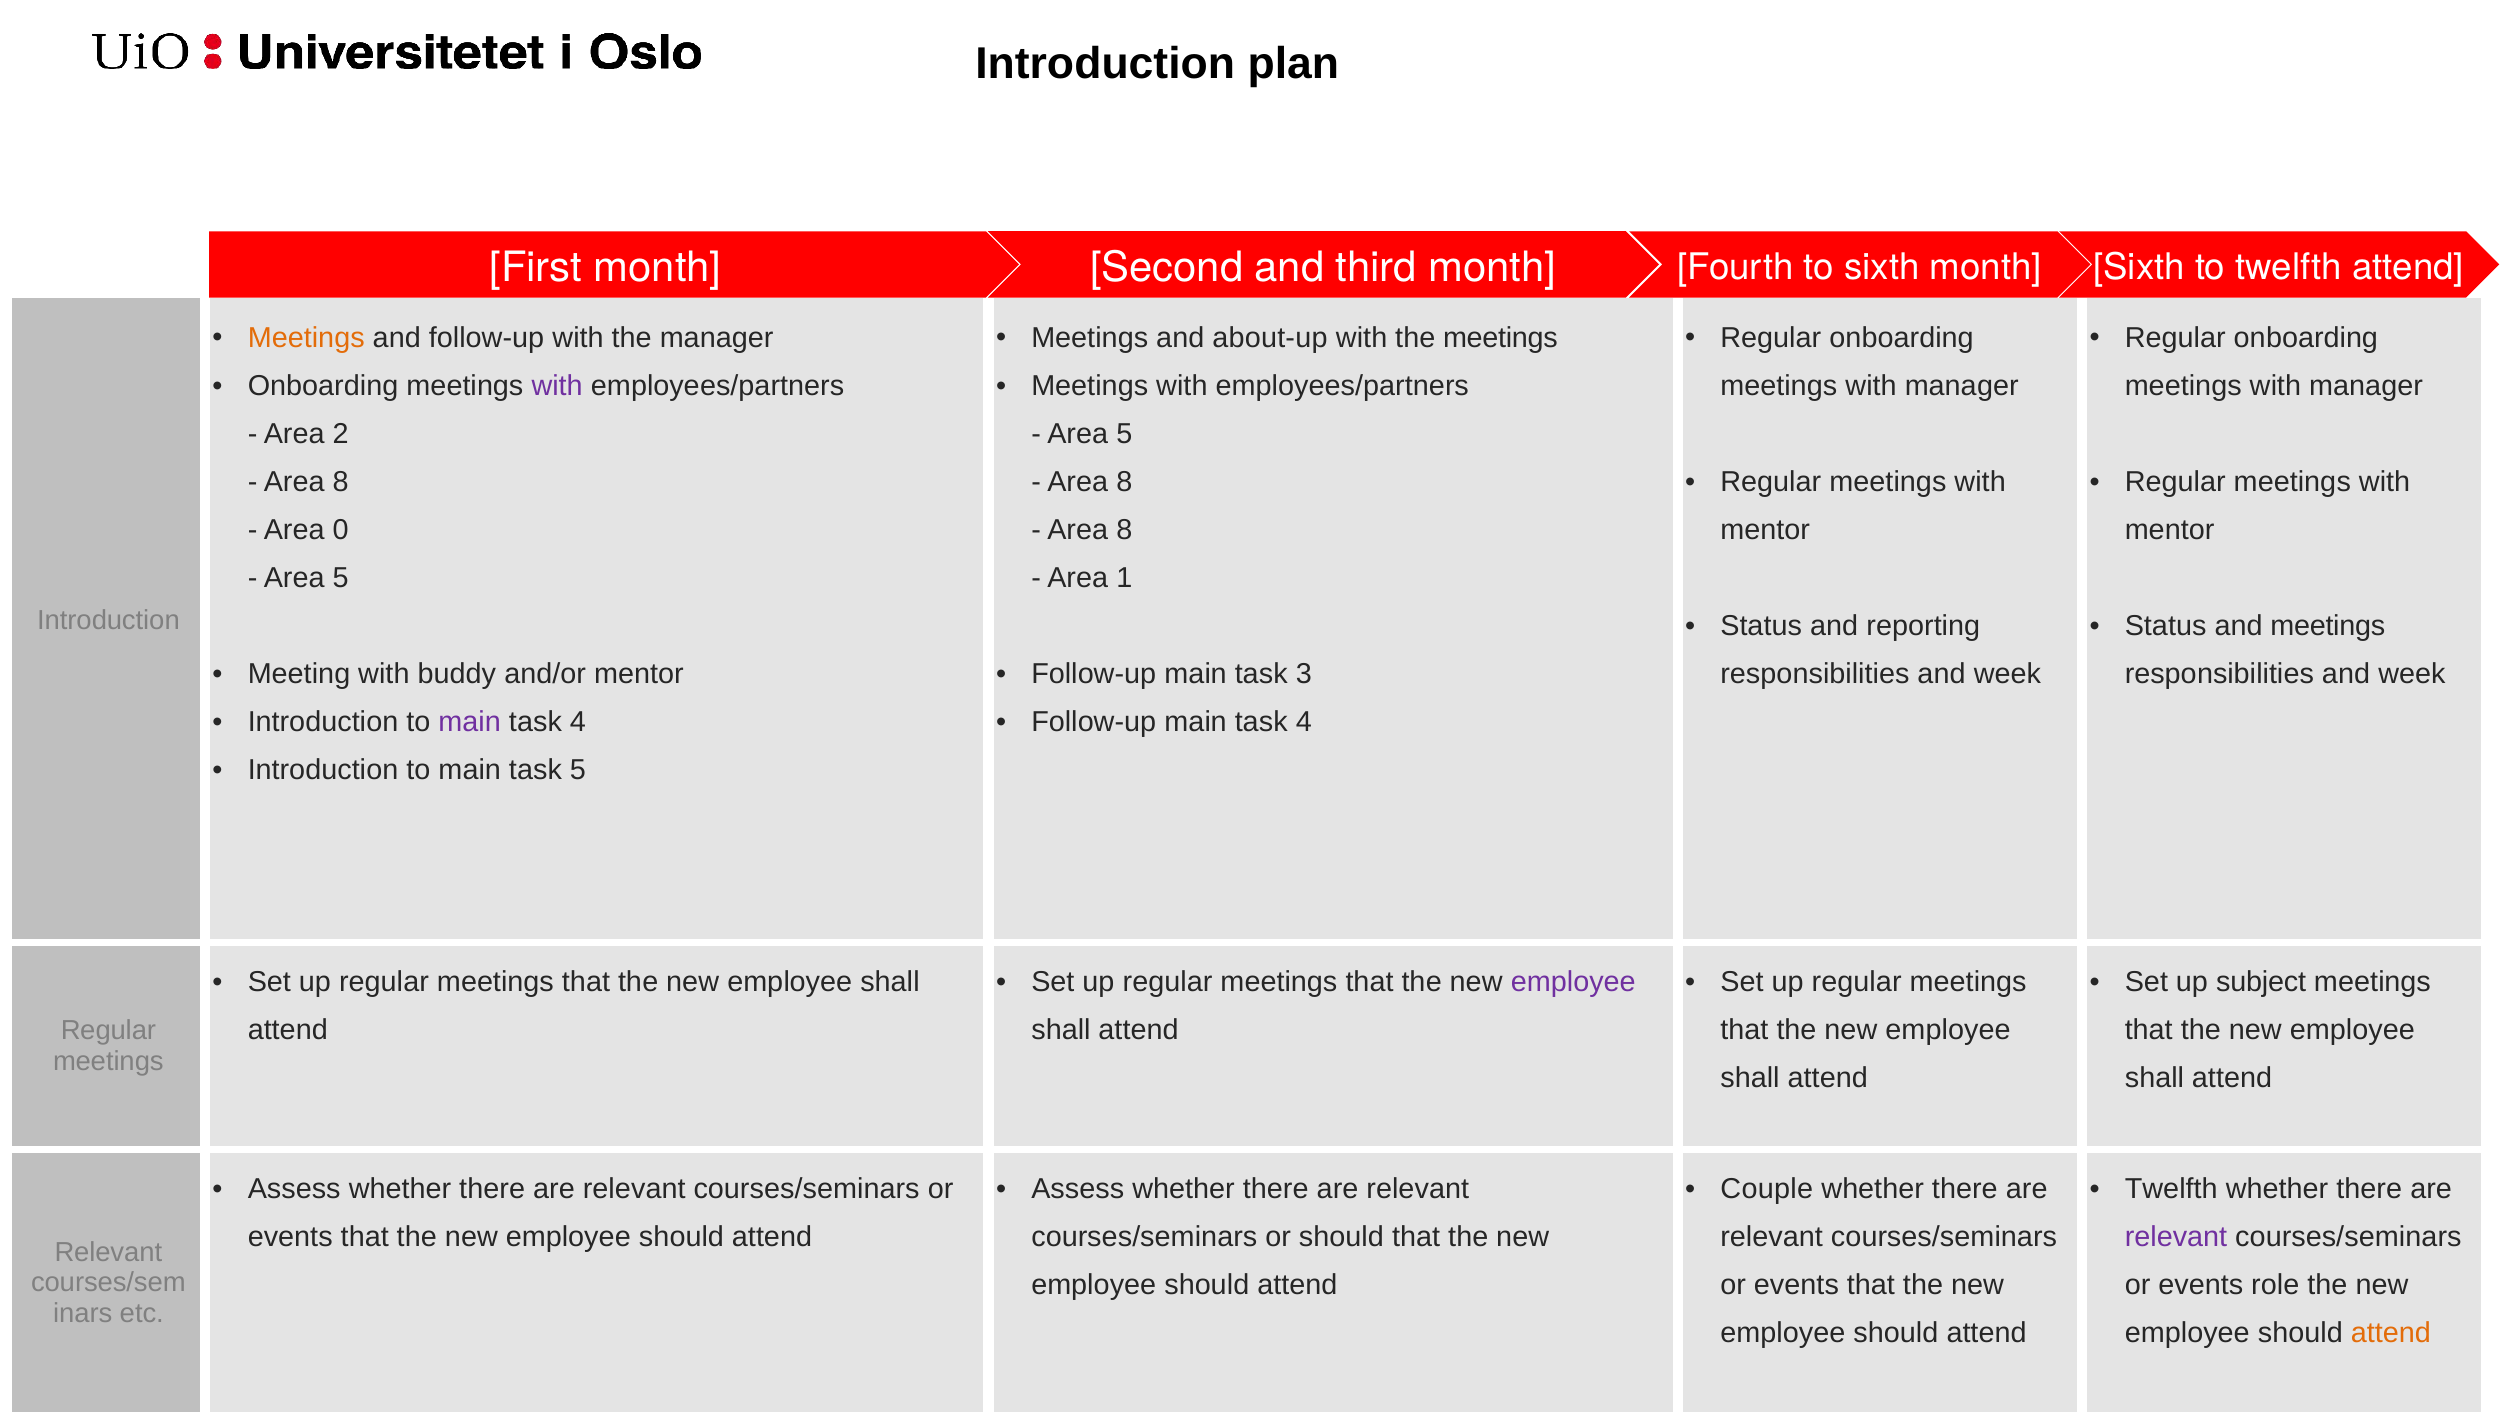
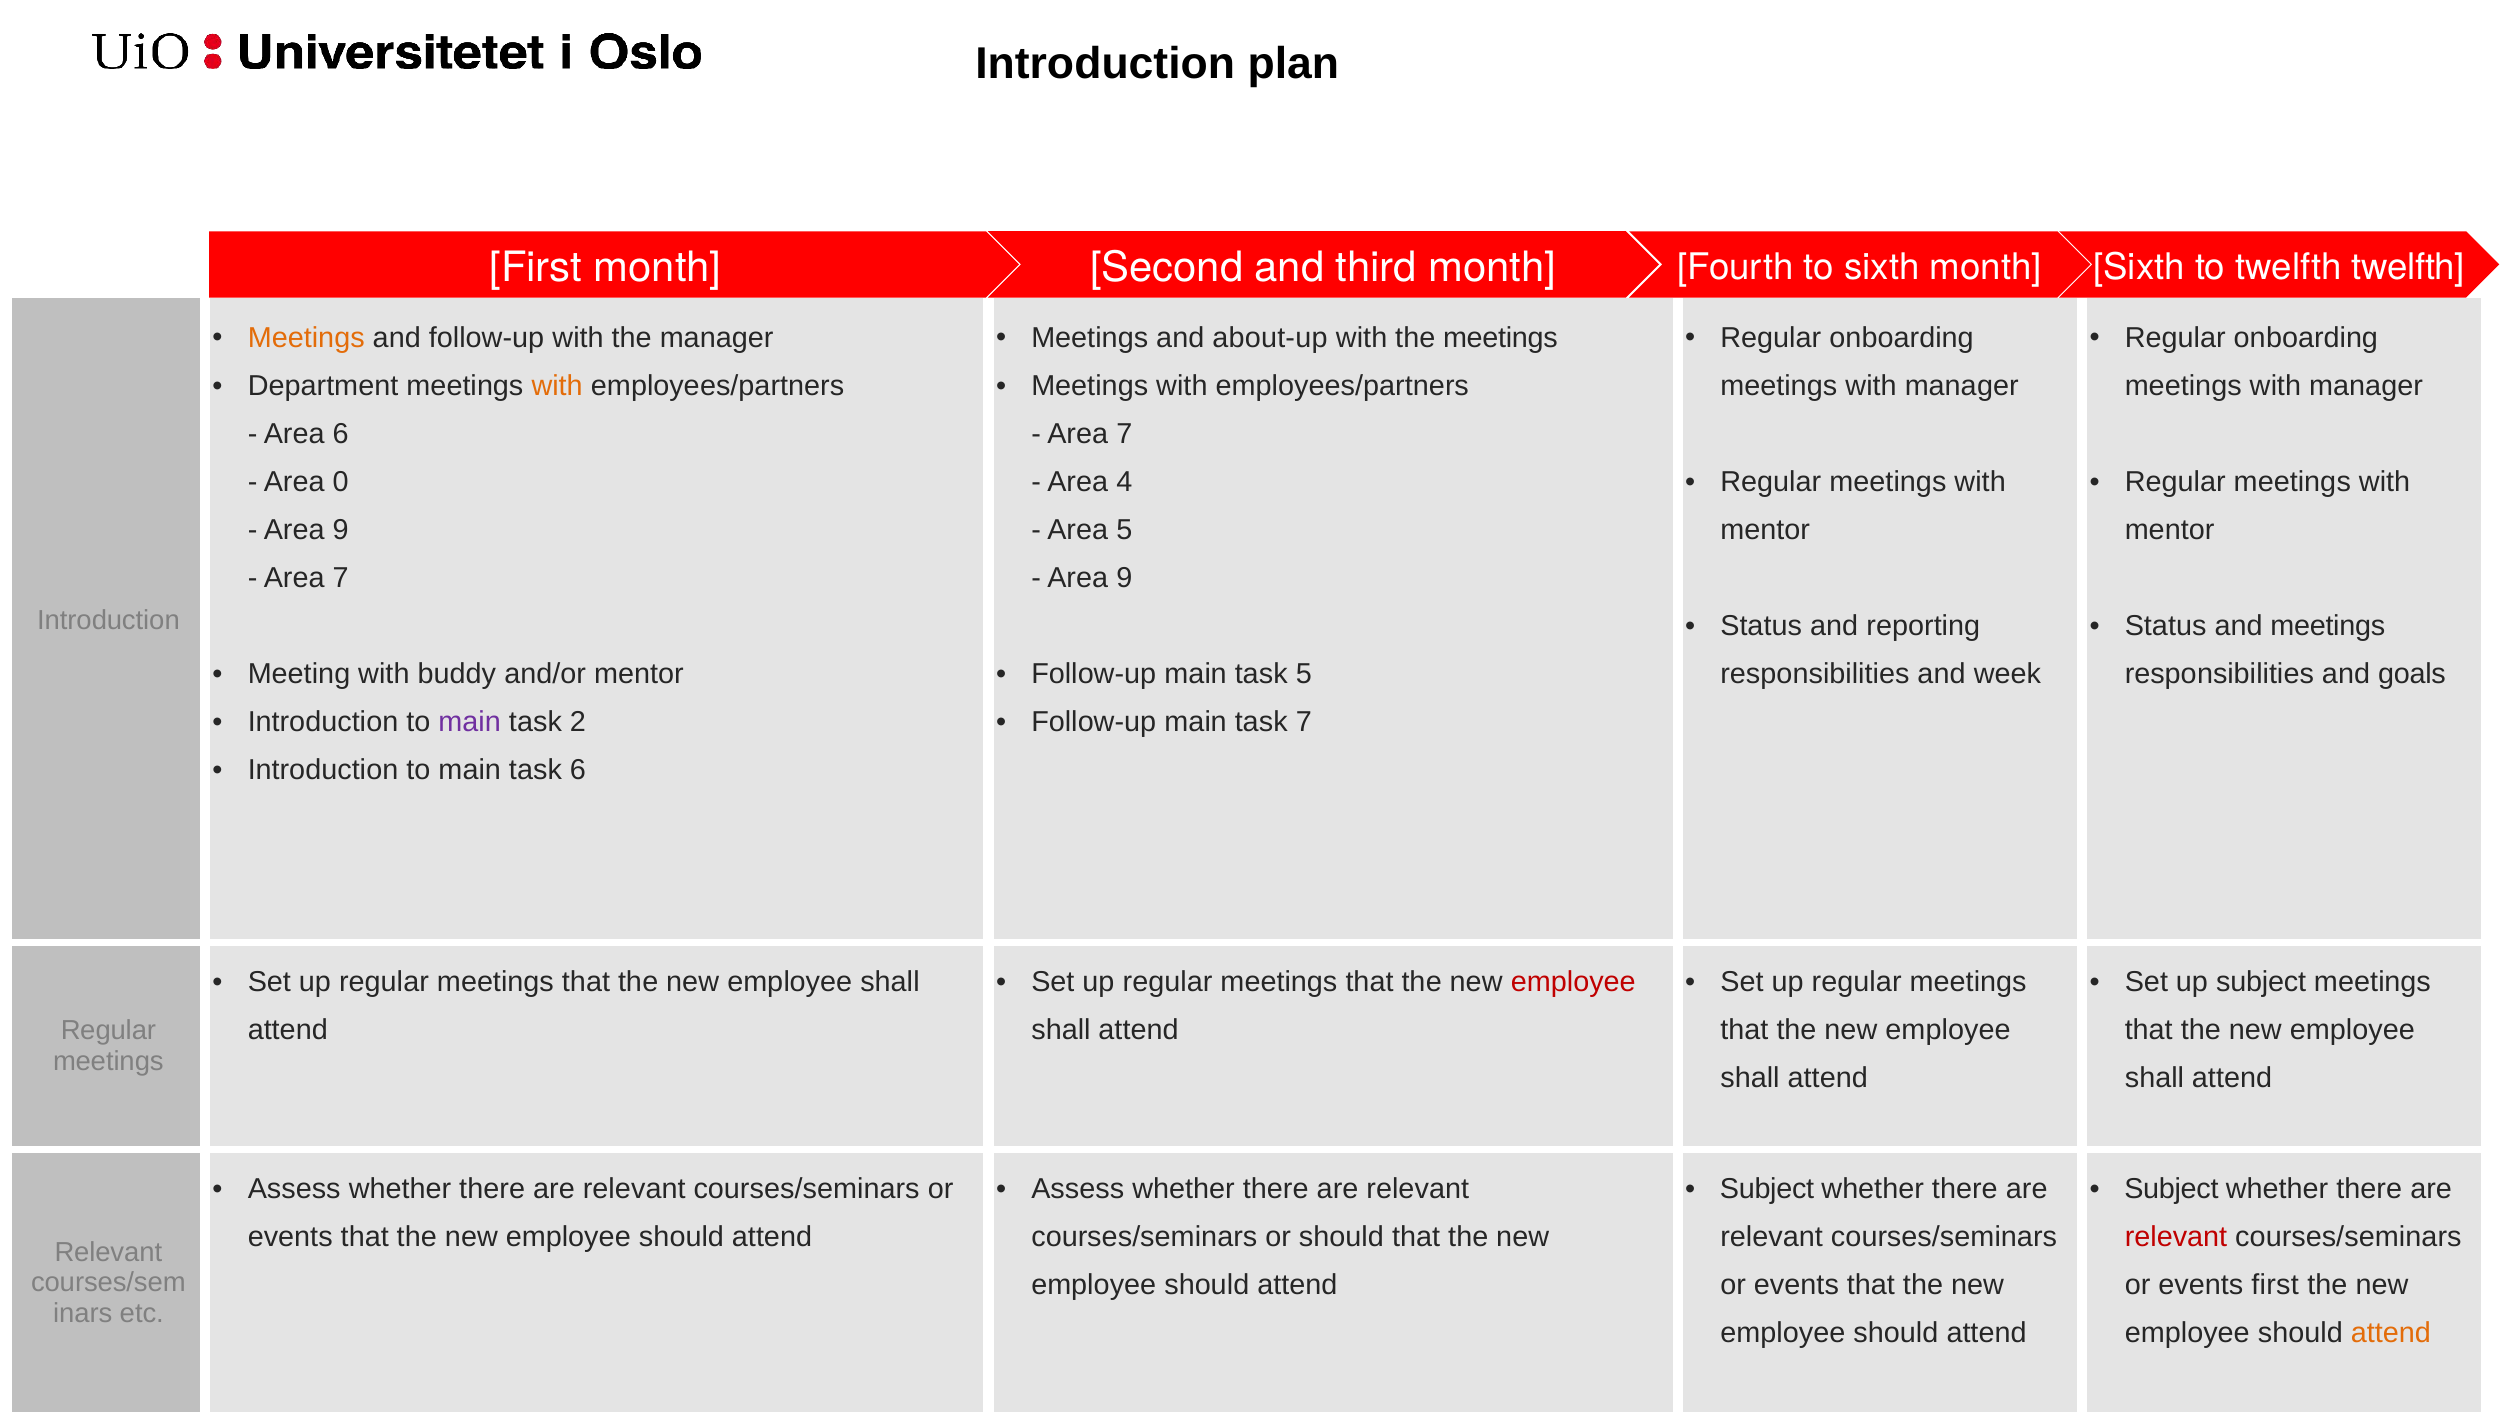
twelfth attend: attend -> twelfth (2408, 267)
Onboarding: Onboarding -> Department (323, 386)
with colour: purple -> orange (557, 386)
Area 2: 2 -> 6 (341, 434)
5: 5 -> 7 (1124, 434)
8: 8 -> 0 (341, 482)
8: 8 -> 4 (1124, 482)
0: 0 -> 9 (341, 530)
8: 8 -> 5 (1124, 530)
5: 5 -> 7 (341, 578)
1: 1 -> 9 (1124, 578)
task 3: 3 -> 5 (1304, 674)
week: week -> goals (2412, 674)
4: 4 -> 2 (578, 722)
Follow-up main task 4: 4 -> 7 (1304, 722)
task 5: 5 -> 6 (578, 771)
employee colour: purple -> red (1573, 982)
Couple: Couple -> Subject (1767, 1190)
Twelfth: Twelfth -> Subject (2171, 1190)
relevant colour: purple -> red (2176, 1238)
events role: role -> first (2275, 1286)
